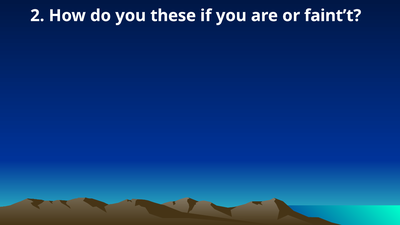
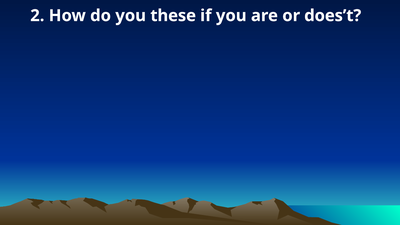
faint’t: faint’t -> does’t (333, 16)
